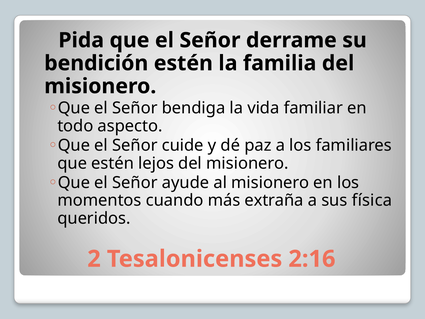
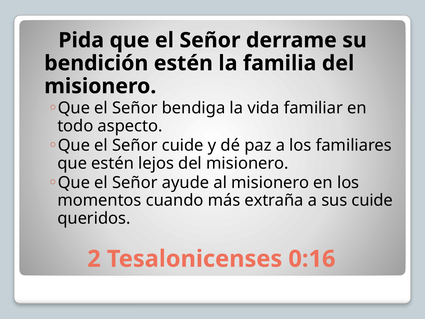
sus física: física -> cuide (372, 200)
2:16: 2:16 -> 0:16 (312, 259)
